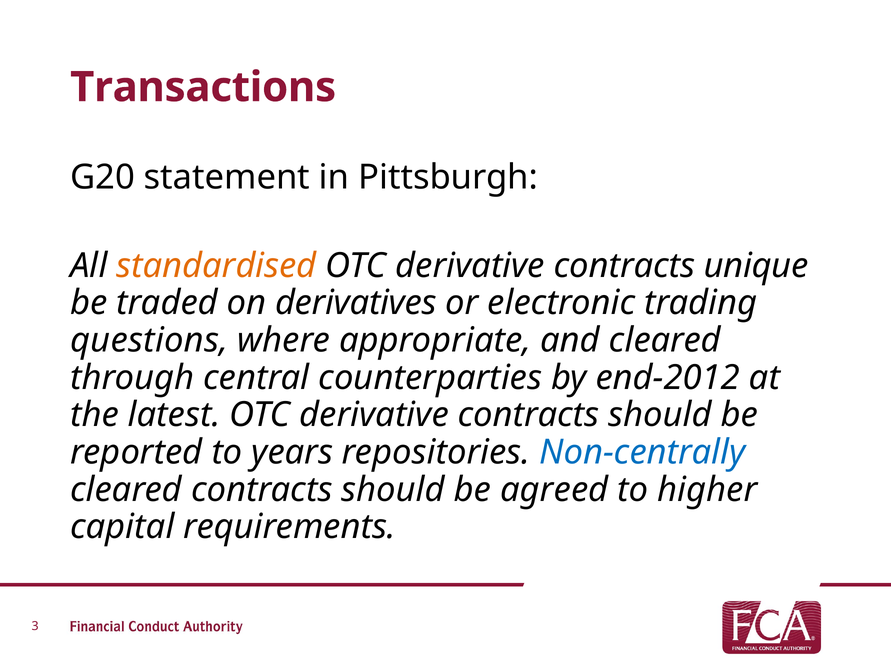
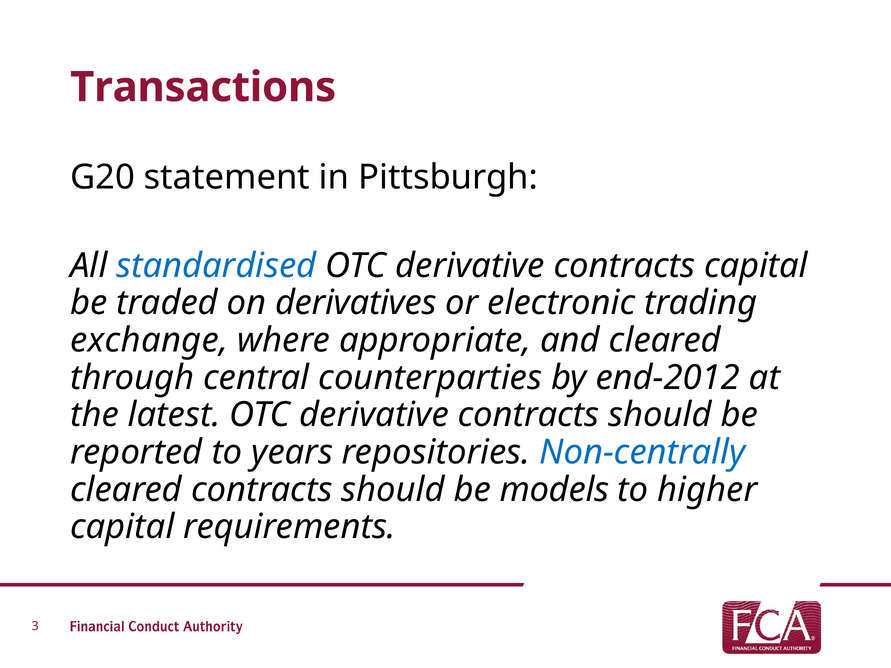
standardised colour: orange -> blue (216, 266)
contracts unique: unique -> capital (756, 266)
questions: questions -> exchange (149, 340)
agreed: agreed -> models (554, 490)
